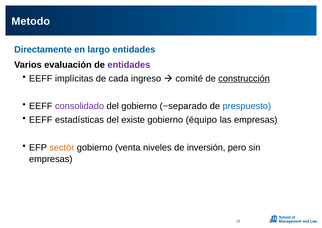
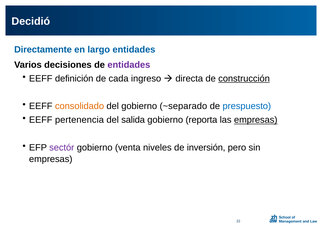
Metodo: Metodo -> Decidió (31, 21)
evaluación: evaluación -> decisiones (68, 65)
implícitas: implícitas -> definición (74, 78)
comité: comité -> directa (189, 78)
consolidado colour: purple -> orange (80, 106)
estadísticas: estadísticas -> pertenencia (79, 120)
existe: existe -> salida (133, 120)
équipo: équipo -> reporta (201, 120)
empresas underline: none -> present (256, 120)
sectór colour: orange -> purple (62, 147)
